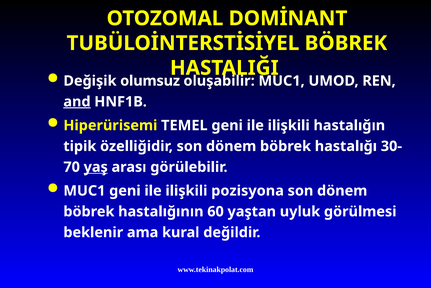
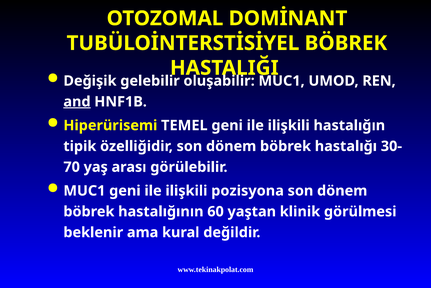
olumsuz: olumsuz -> gelebilir (150, 81)
yaş underline: present -> none (96, 167)
uyluk: uyluk -> klinik (300, 212)
